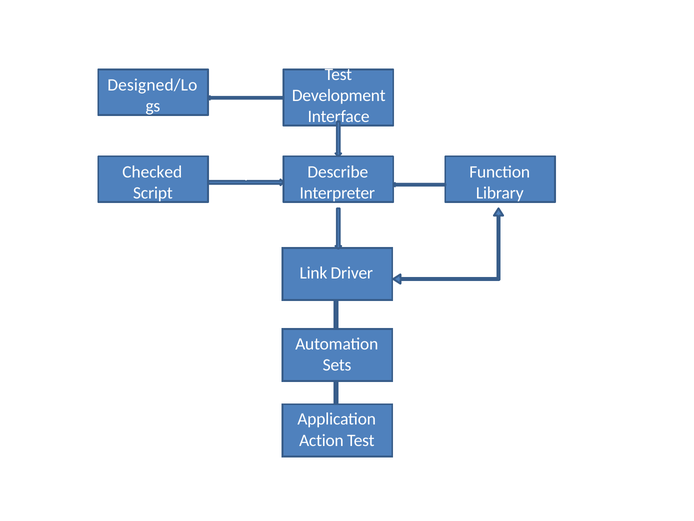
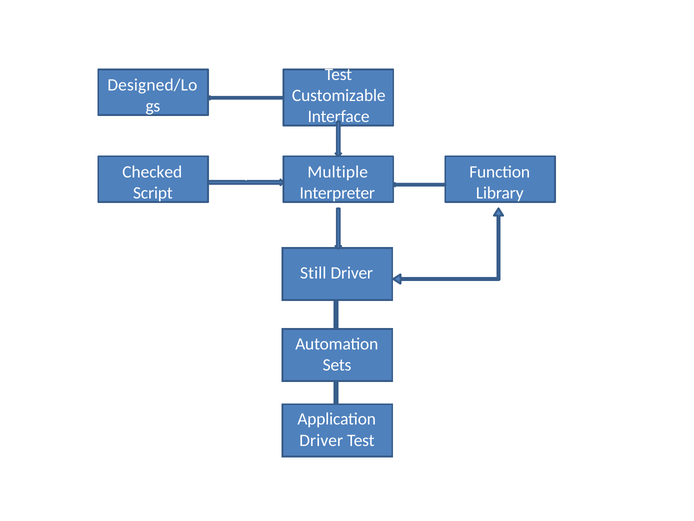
Development: Development -> Customizable (339, 95)
Describe: Describe -> Multiple (338, 172)
Link: Link -> Still (313, 273)
Action: Action -> Driver (321, 440)
